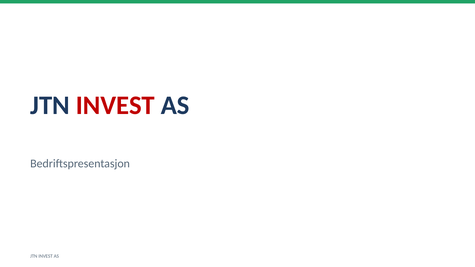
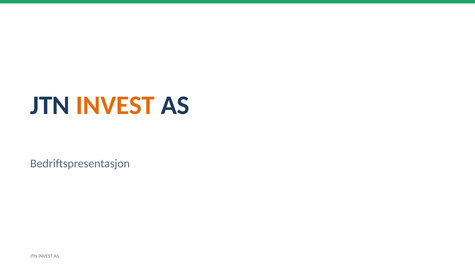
INVEST colour: red -> orange (115, 105)
